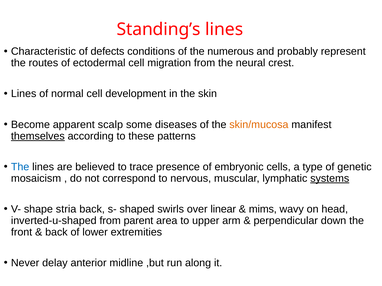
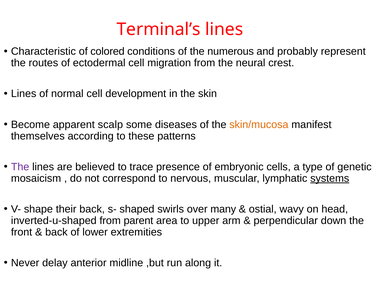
Standing’s: Standing’s -> Terminal’s (159, 30)
defects: defects -> colored (107, 52)
themselves underline: present -> none (38, 136)
The colour: blue -> purple (20, 167)
stria: stria -> their (66, 209)
linear: linear -> many (223, 209)
mims: mims -> ostial (263, 209)
